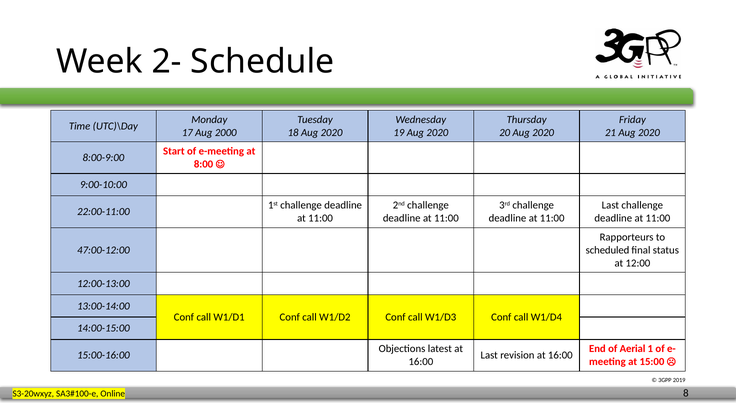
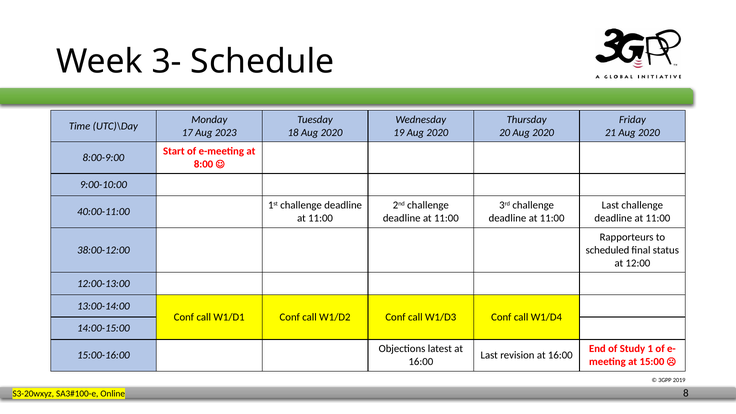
2-: 2- -> 3- (167, 62)
2000: 2000 -> 2023 (226, 133)
22:00-11:00: 22:00-11:00 -> 40:00-11:00 (103, 212)
47:00-12:00: 47:00-12:00 -> 38:00-12:00 (103, 250)
Aerial: Aerial -> Study (633, 349)
